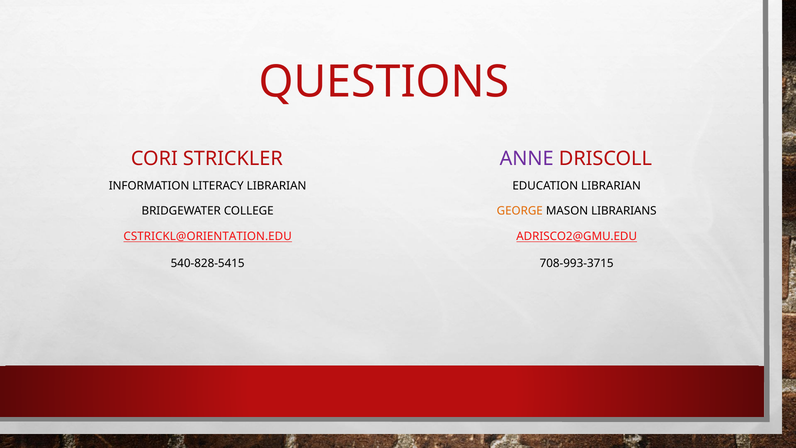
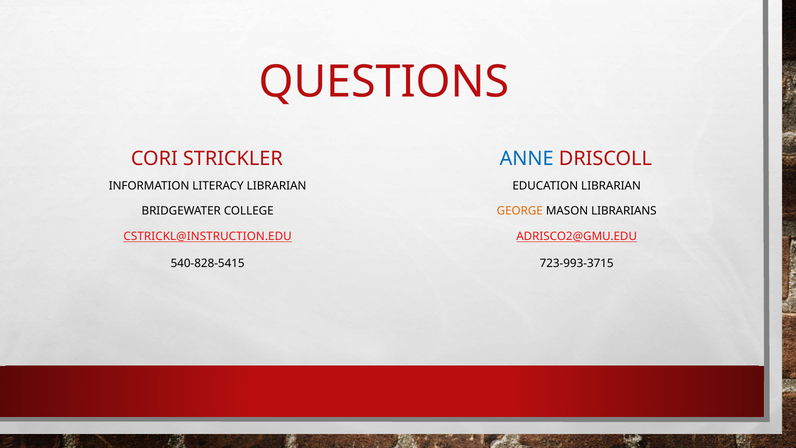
ANNE colour: purple -> blue (527, 158)
CSTRICKL@ORIENTATION.EDU: CSTRICKL@ORIENTATION.EDU -> CSTRICKL@INSTRUCTION.EDU (208, 236)
708-993-3715: 708-993-3715 -> 723-993-3715 (577, 263)
